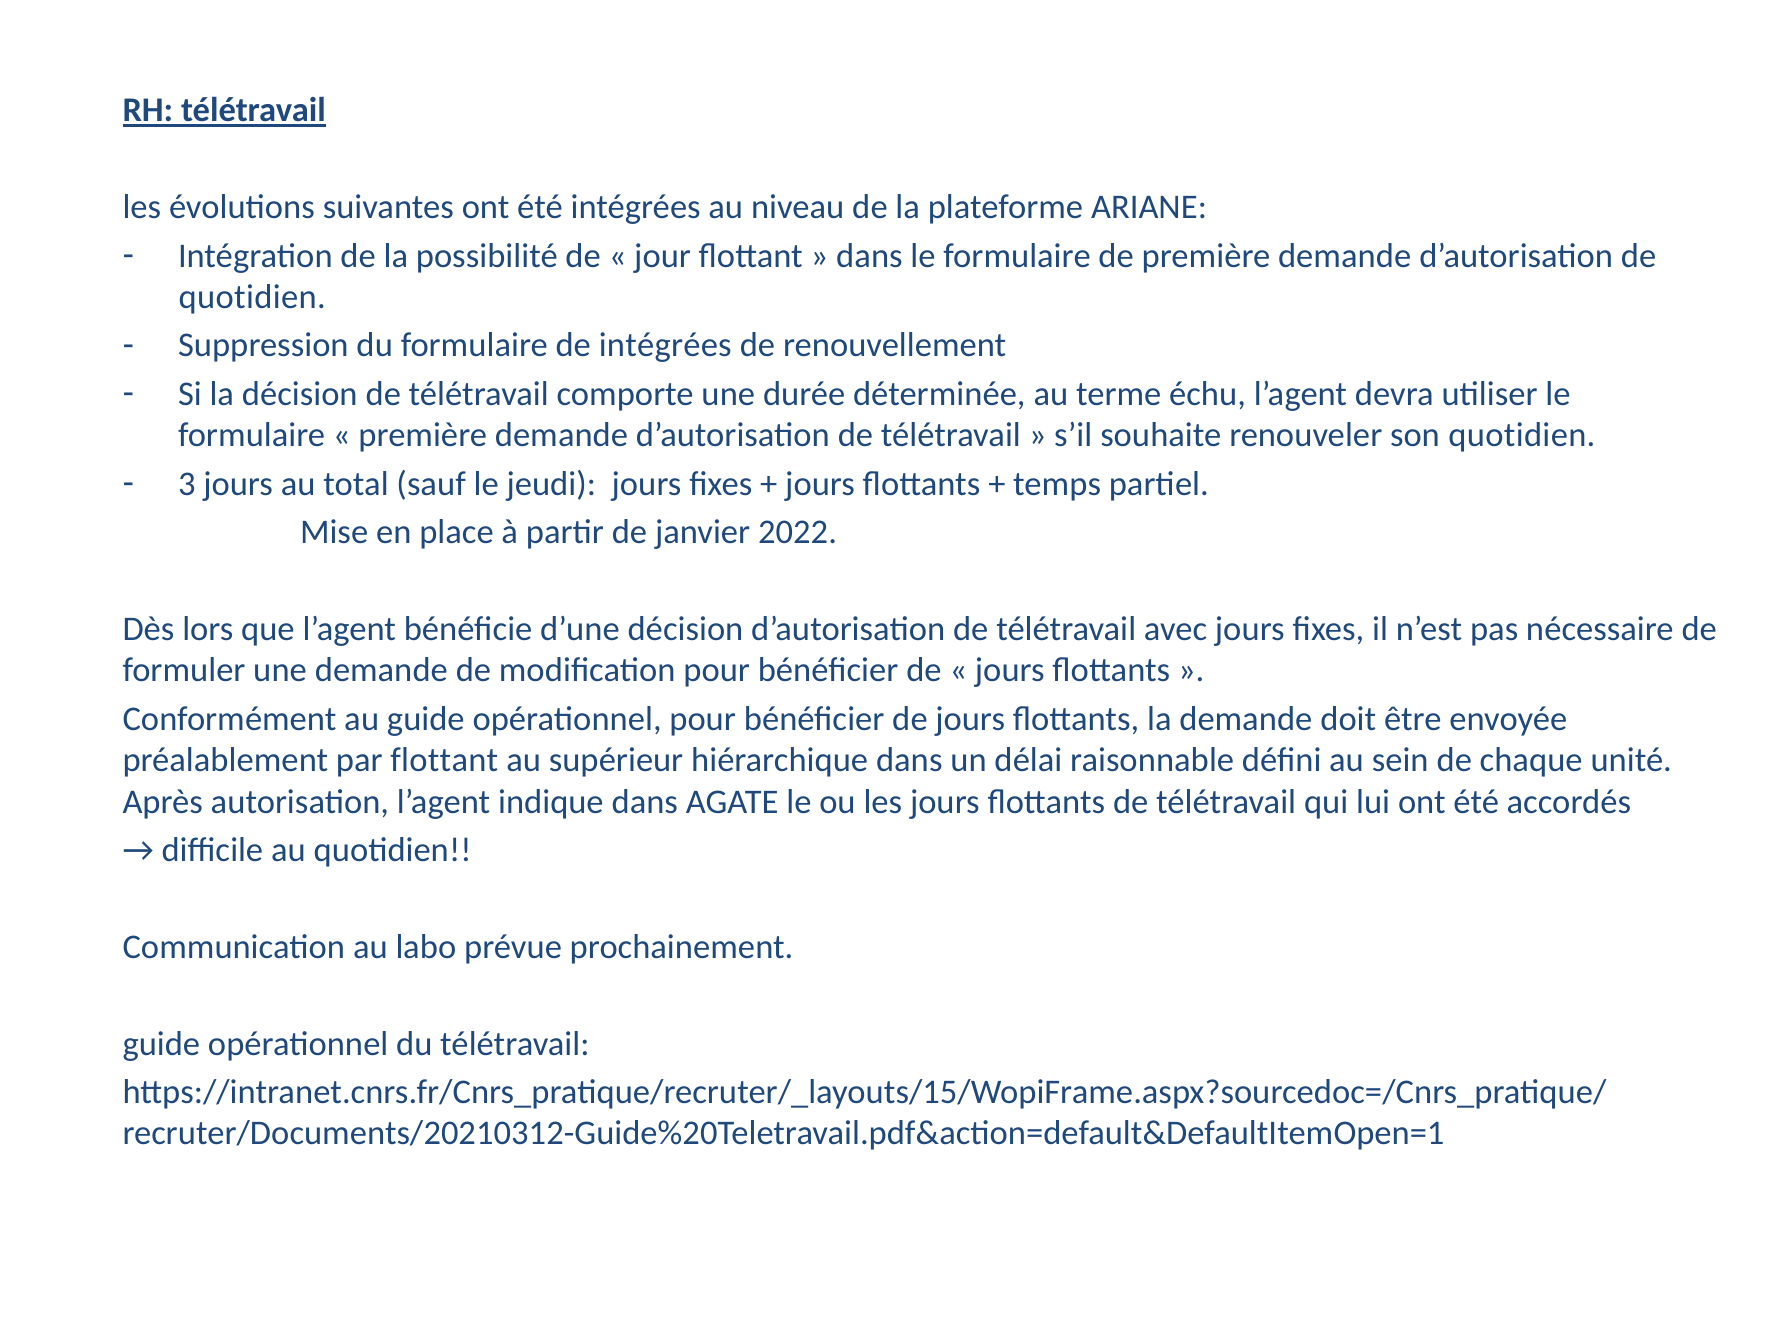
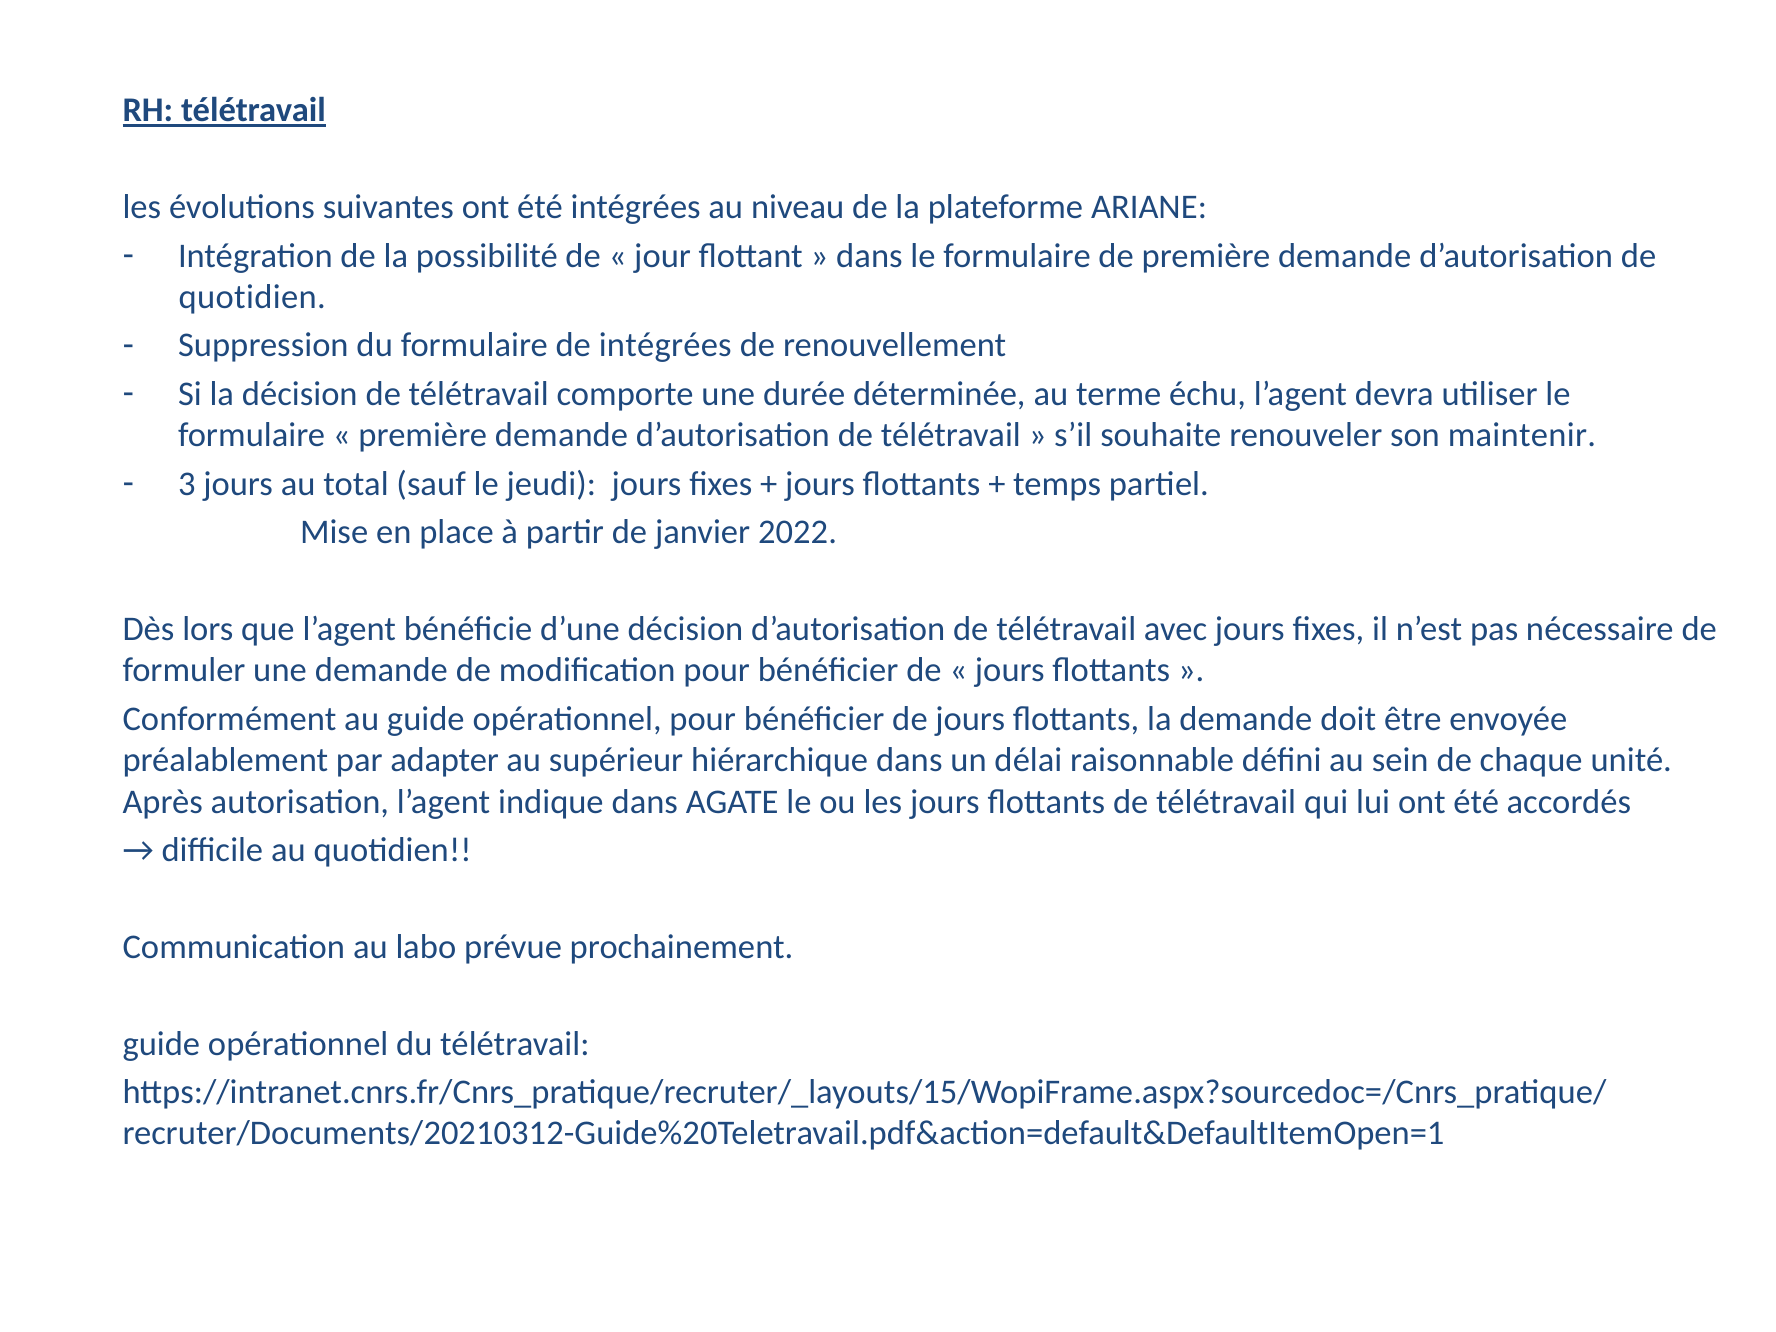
son quotidien: quotidien -> maintenir (1522, 435)
par flottant: flottant -> adapter (445, 760)
